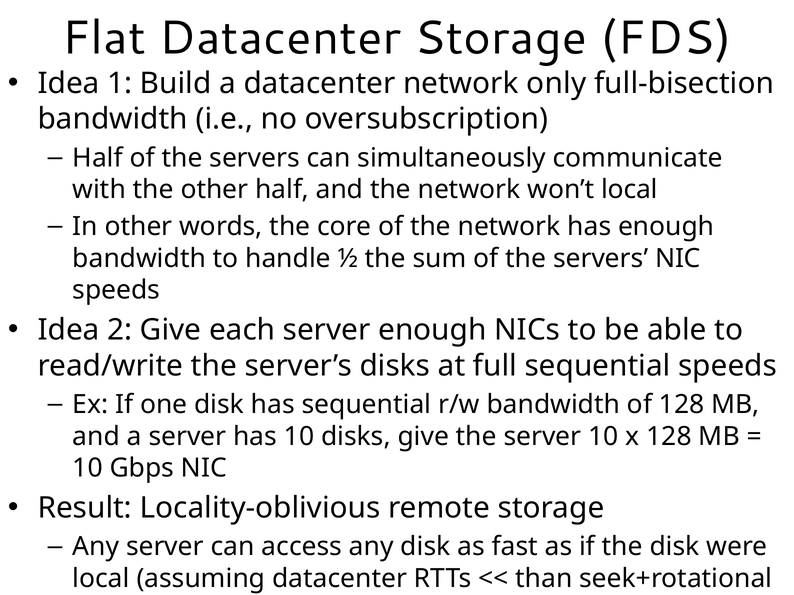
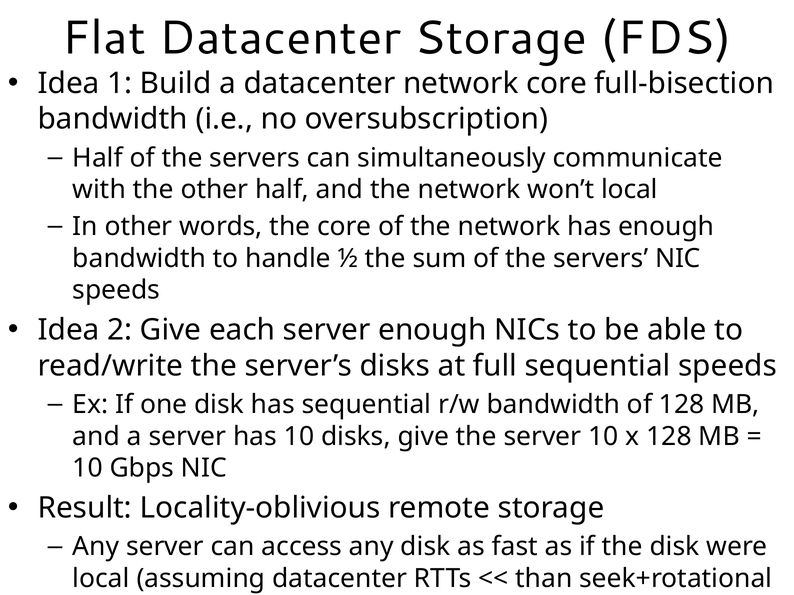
network only: only -> core (557, 83)
